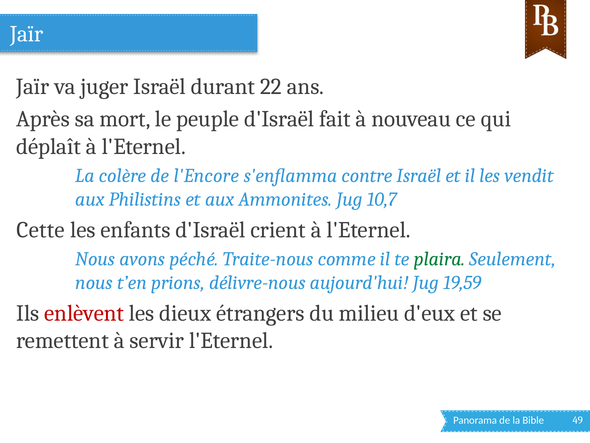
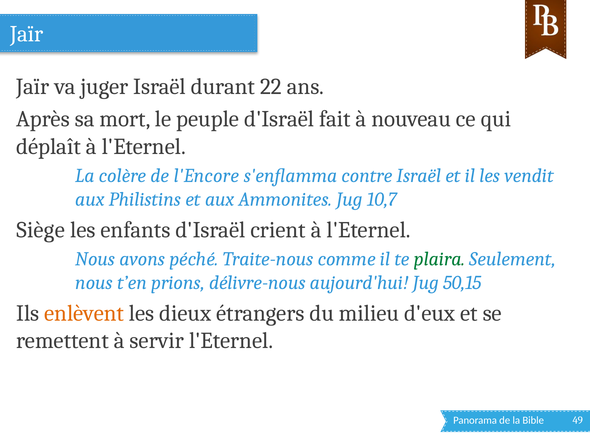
Cette: Cette -> Siège (41, 230)
19,59: 19,59 -> 50,15 (462, 282)
enlèvent colour: red -> orange (84, 313)
